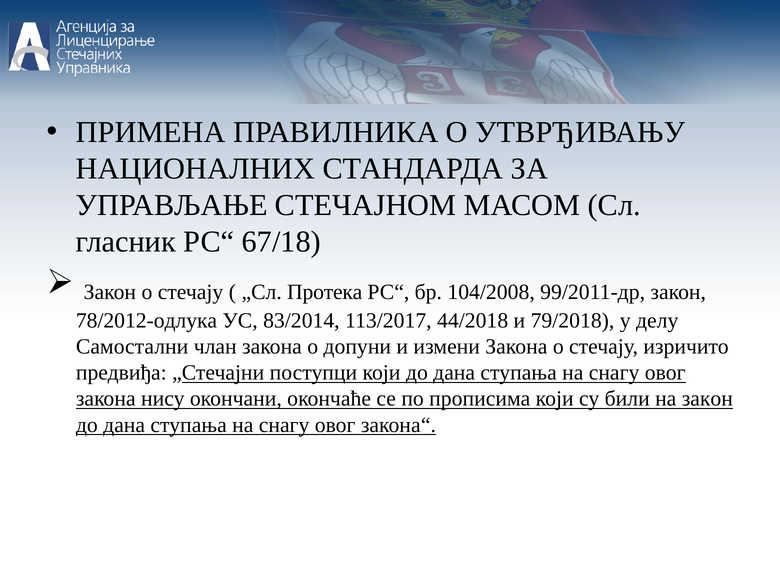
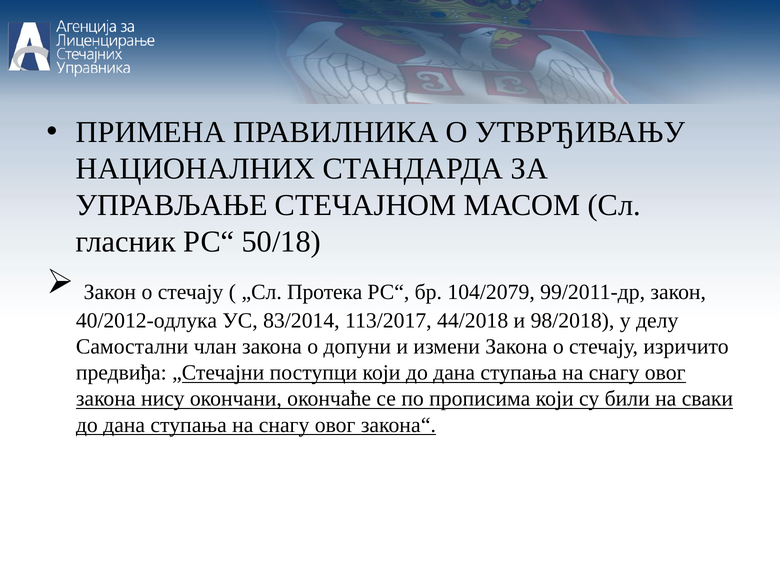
67/18: 67/18 -> 50/18 (281, 242)
104/2008: 104/2008 -> 104/2079 (491, 292)
78/2012-одлука: 78/2012-одлука -> 40/2012-одлука (147, 321)
79/2018: 79/2018 -> 98/2018 (573, 321)
на закон: закон -> сваки (707, 399)
